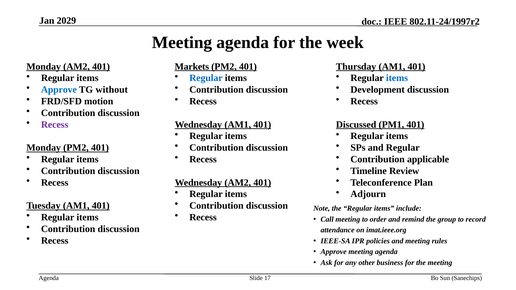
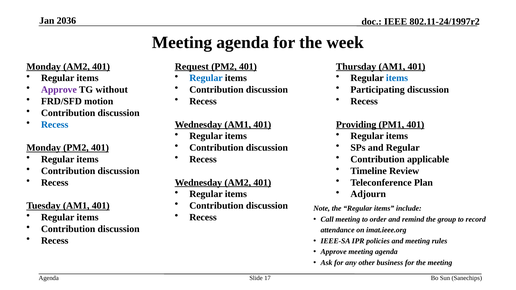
2029: 2029 -> 2036 (66, 21)
Markets: Markets -> Request (192, 67)
Approve colour: blue -> purple (59, 90)
Development: Development -> Participating (378, 90)
Recess colour: purple -> blue (55, 125)
Discussed: Discussed -> Providing (356, 125)
